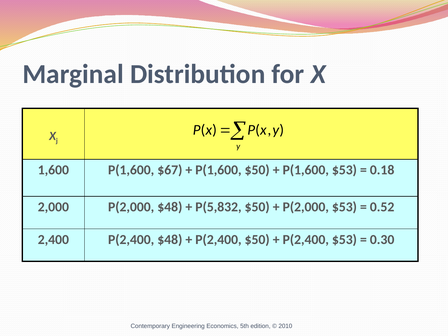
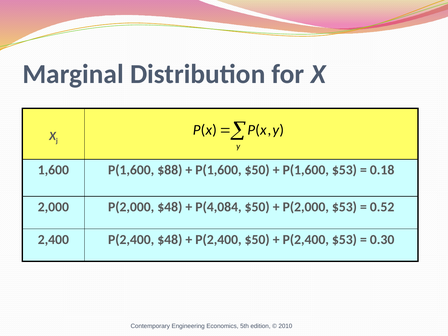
$67: $67 -> $88 (170, 170)
P(5,832: P(5,832 -> P(4,084 (218, 207)
